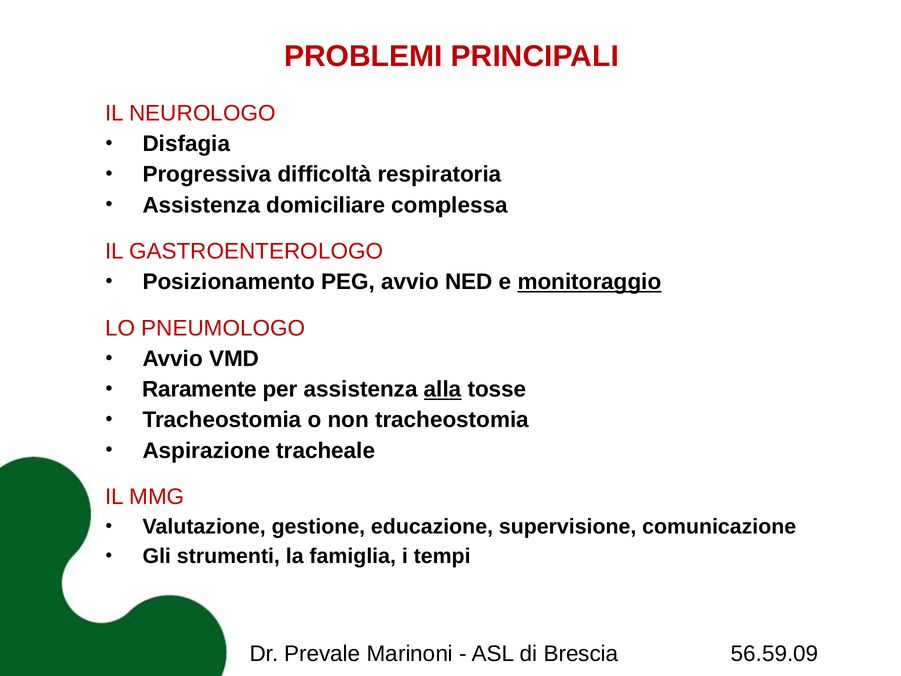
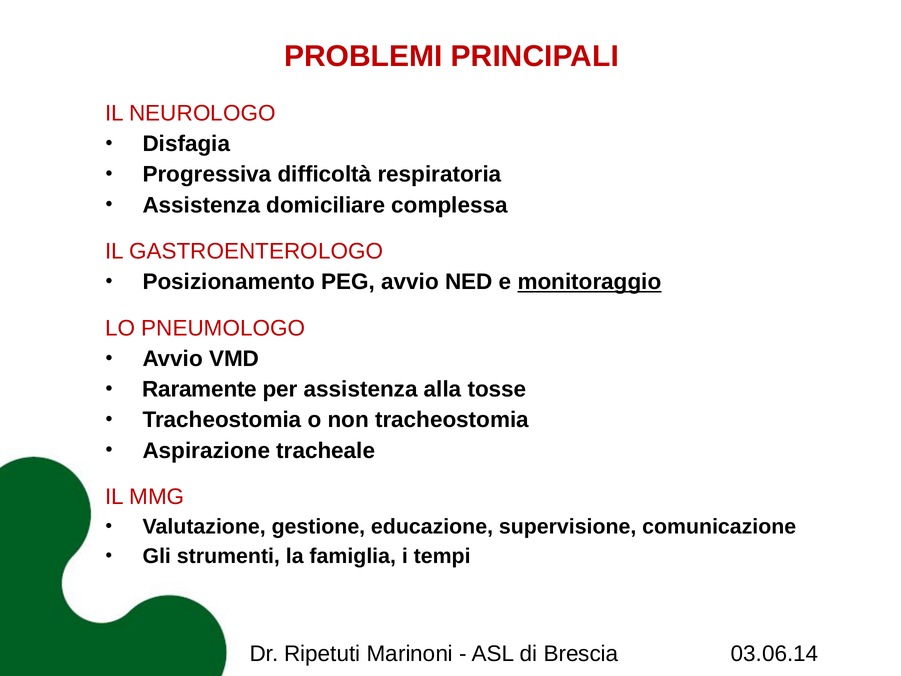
alla underline: present -> none (443, 389)
Prevale: Prevale -> Ripetuti (322, 654)
56.59.09: 56.59.09 -> 03.06.14 (775, 654)
